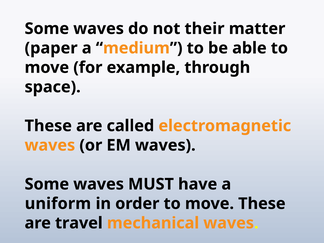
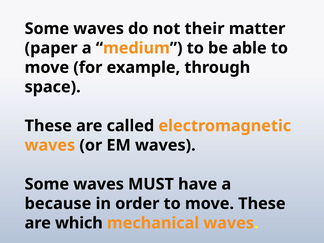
uniform: uniform -> because (58, 204)
travel: travel -> which (79, 223)
